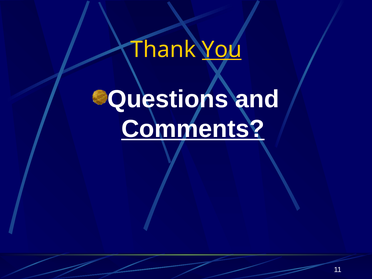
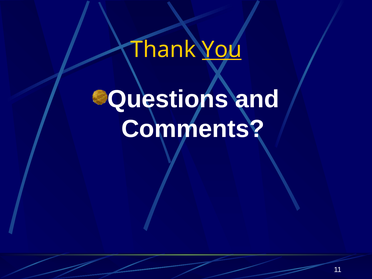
Comments underline: present -> none (193, 129)
